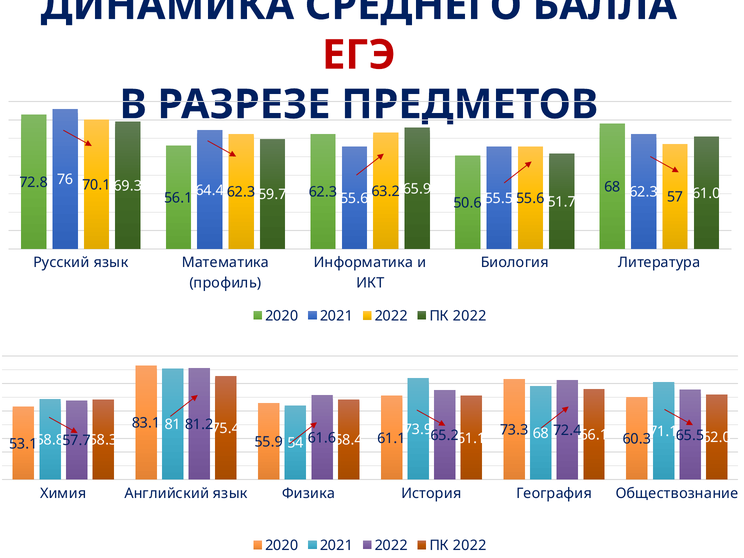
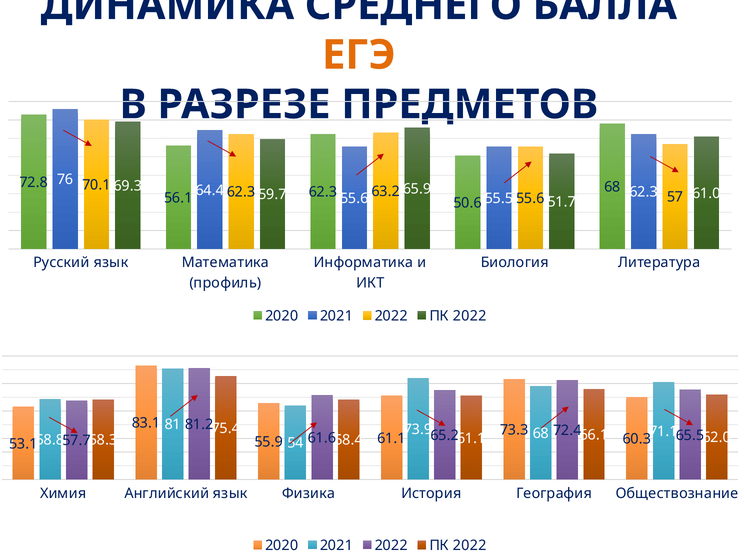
ЕГЭ colour: red -> orange (359, 55)
